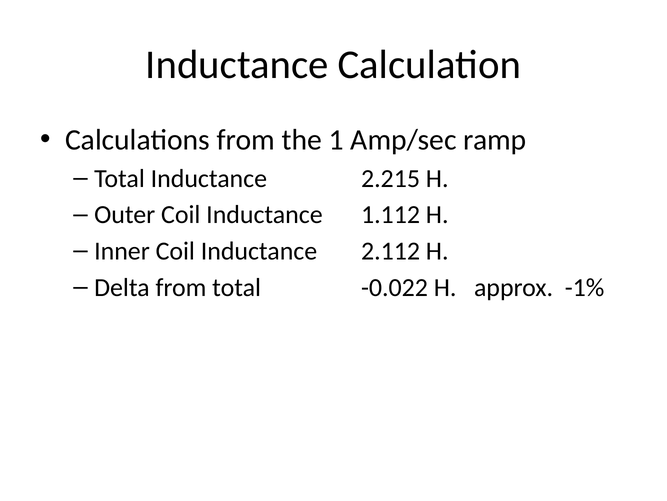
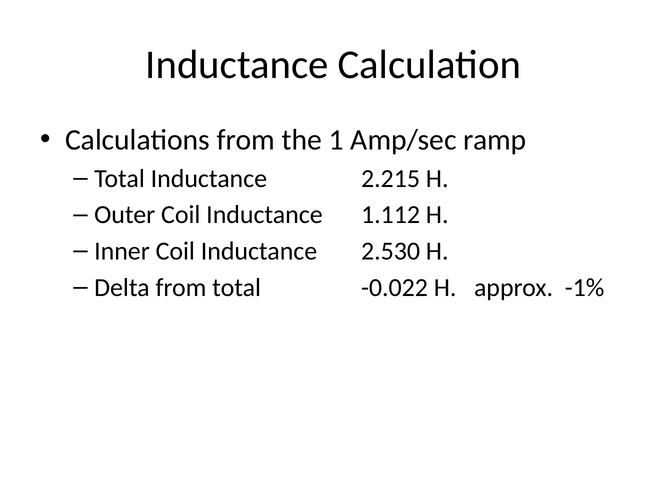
2.112: 2.112 -> 2.530 (391, 251)
